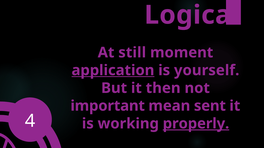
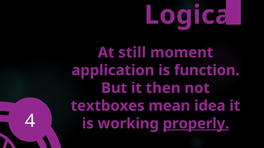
application underline: present -> none (113, 71)
yourself: yourself -> function (207, 71)
important: important -> textboxes (108, 106)
sent: sent -> idea (210, 106)
